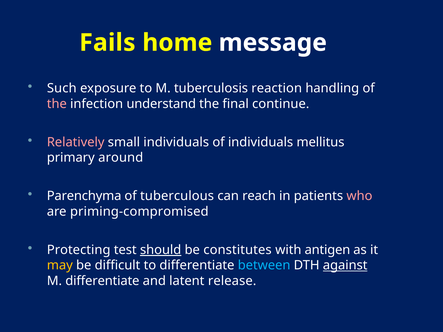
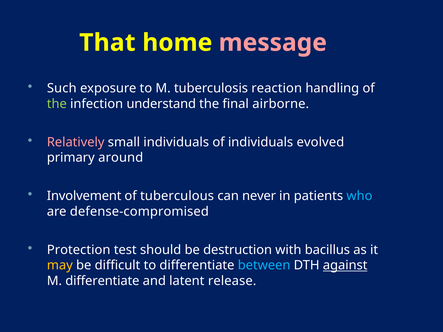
Fails: Fails -> That (107, 43)
message colour: white -> pink (273, 43)
the colour: pink -> light green (57, 104)
continue: continue -> airborne (281, 104)
mellitus: mellitus -> evolved (320, 142)
Parenchyma: Parenchyma -> Involvement (84, 196)
reach: reach -> never (259, 196)
who colour: pink -> light blue (359, 196)
priming-compromised: priming-compromised -> defense-compromised (139, 212)
Protecting: Protecting -> Protection (79, 250)
should underline: present -> none (161, 250)
constitutes: constitutes -> destruction (238, 250)
antigen: antigen -> bacillus (327, 250)
